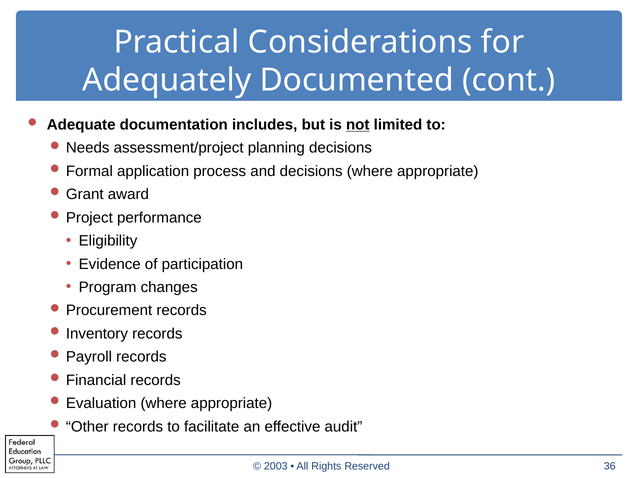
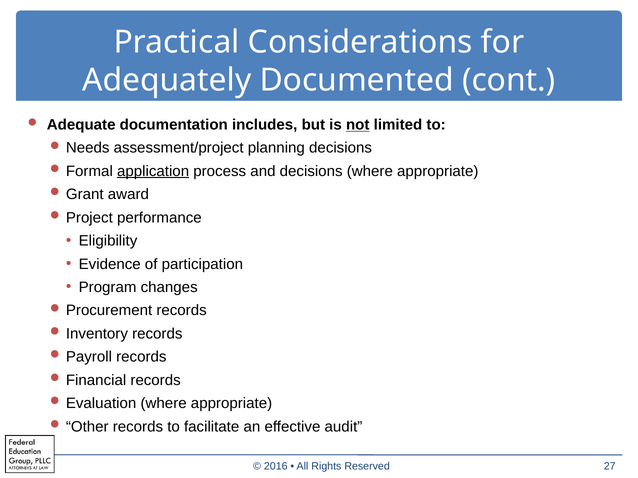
application underline: none -> present (153, 171)
2003: 2003 -> 2016 (276, 467)
36: 36 -> 27 (610, 467)
